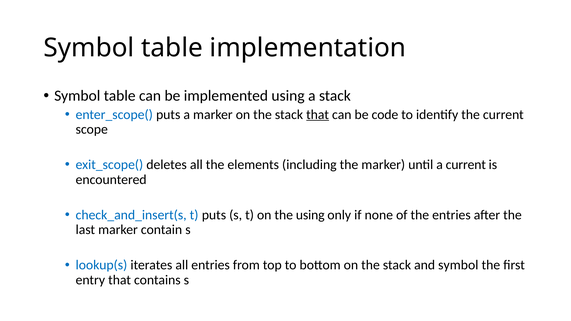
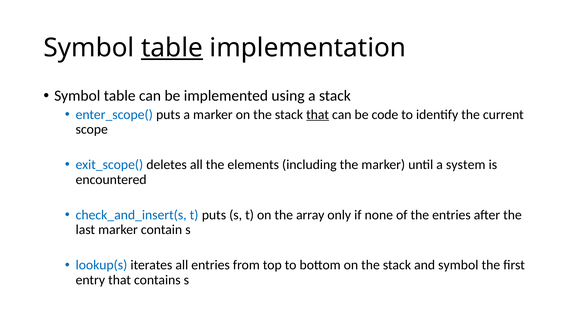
table underline: none -> present (172, 48)
a current: current -> system (466, 165)
the using: using -> array (310, 215)
